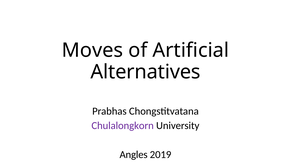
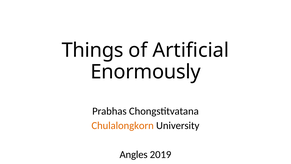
Moves: Moves -> Things (93, 50)
Alternatives: Alternatives -> Enormously (146, 72)
Chulalongkorn colour: purple -> orange (123, 125)
